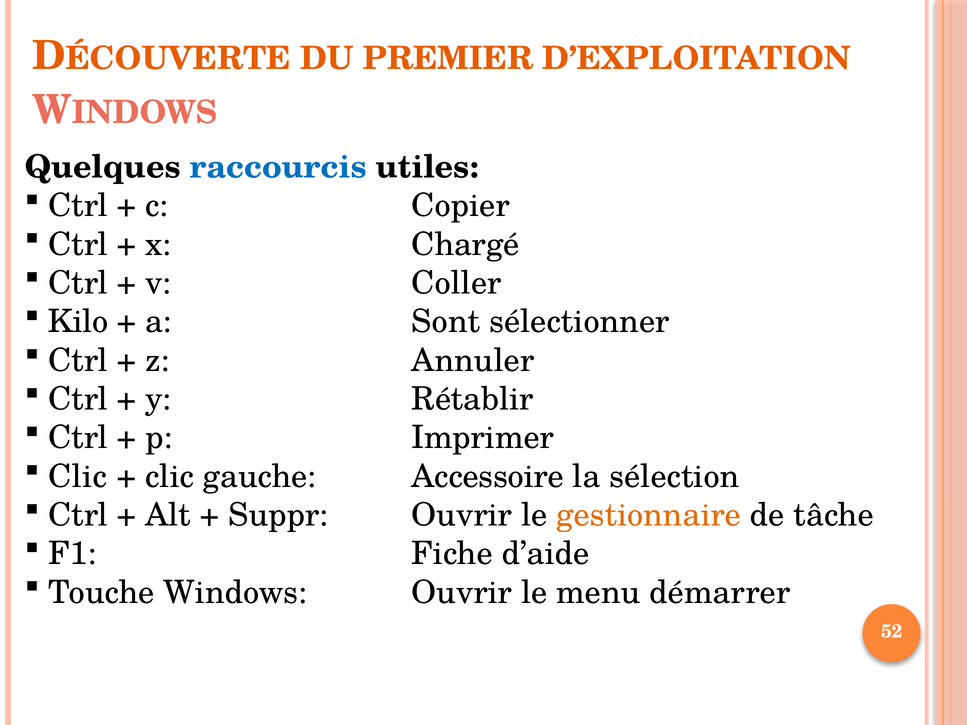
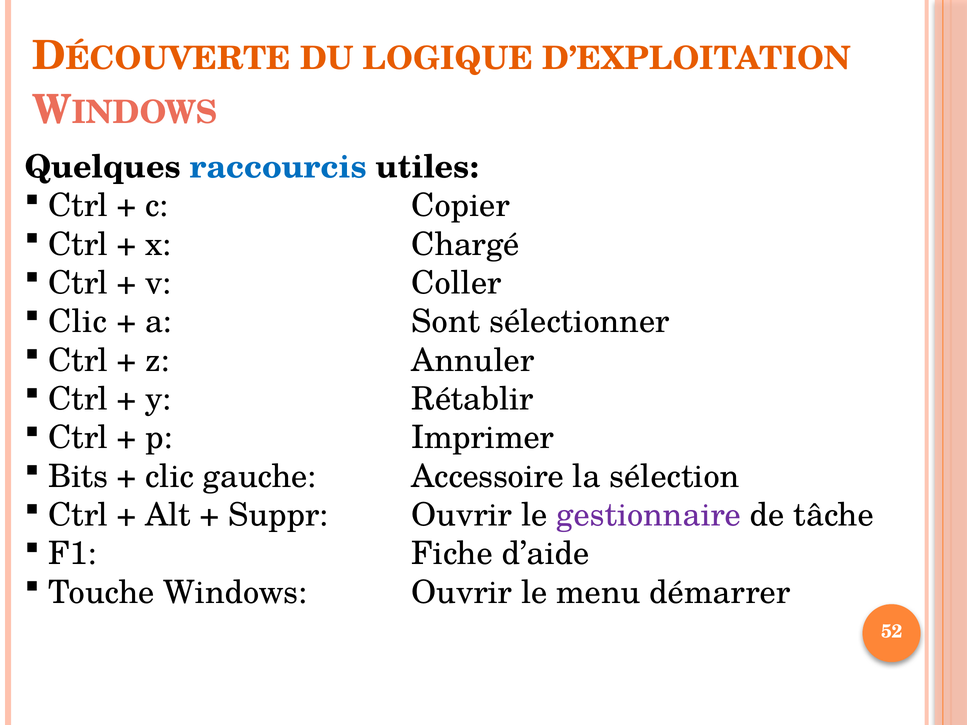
PREMIER: PREMIER -> LOGIQUE (448, 58)
Kilo: Kilo -> Clic (78, 322)
Clic: Clic -> Bits (78, 477)
gestionnaire colour: orange -> purple (649, 515)
